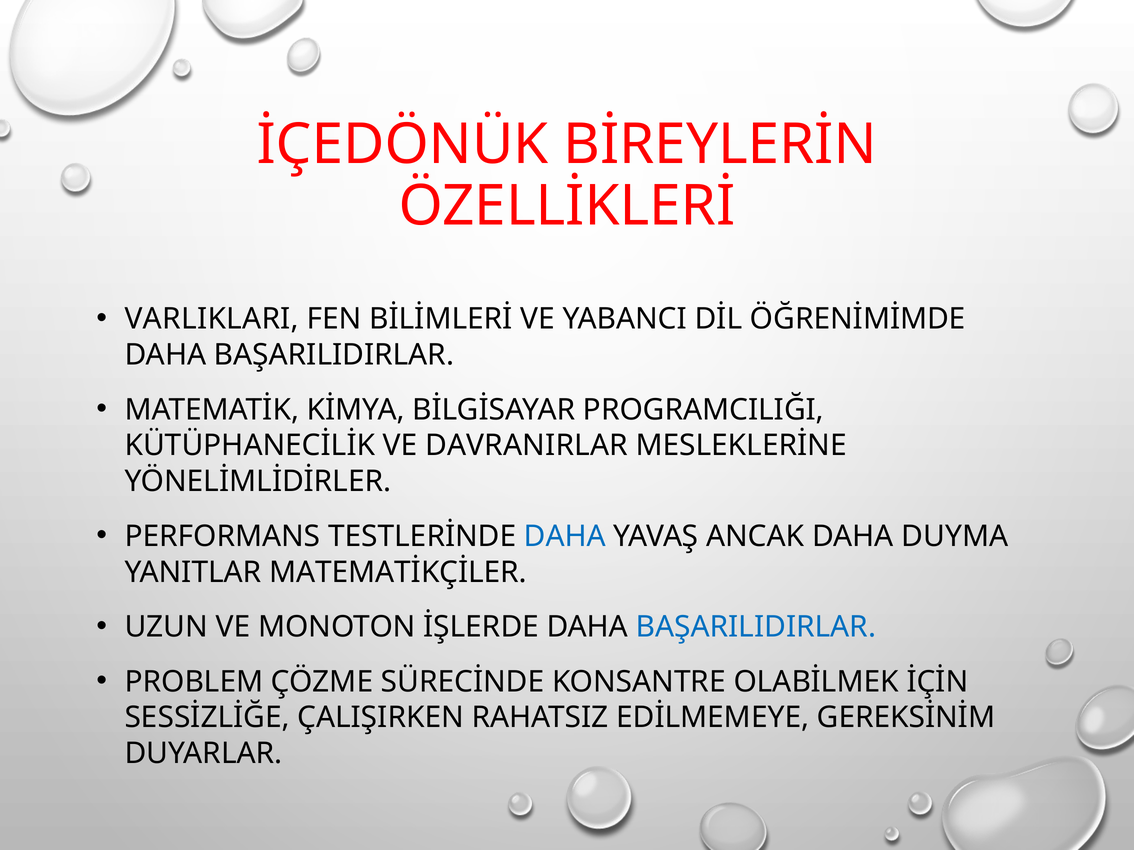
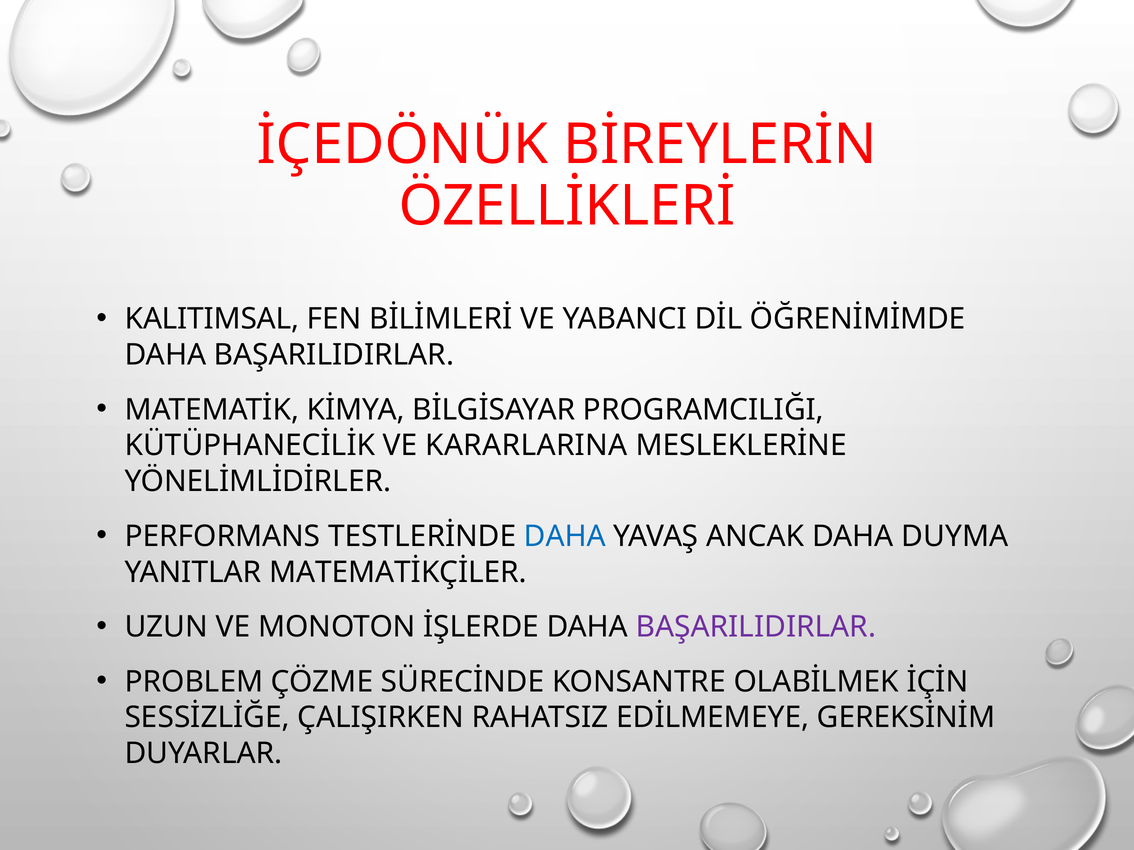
VARLIKLARI: VARLIKLARI -> KALITIMSAL (212, 319)
DAVRANIRLAR: DAVRANIRLAR -> KARARLARINA (526, 446)
BAŞARILIDIRLAR colour: blue -> purple (756, 627)
